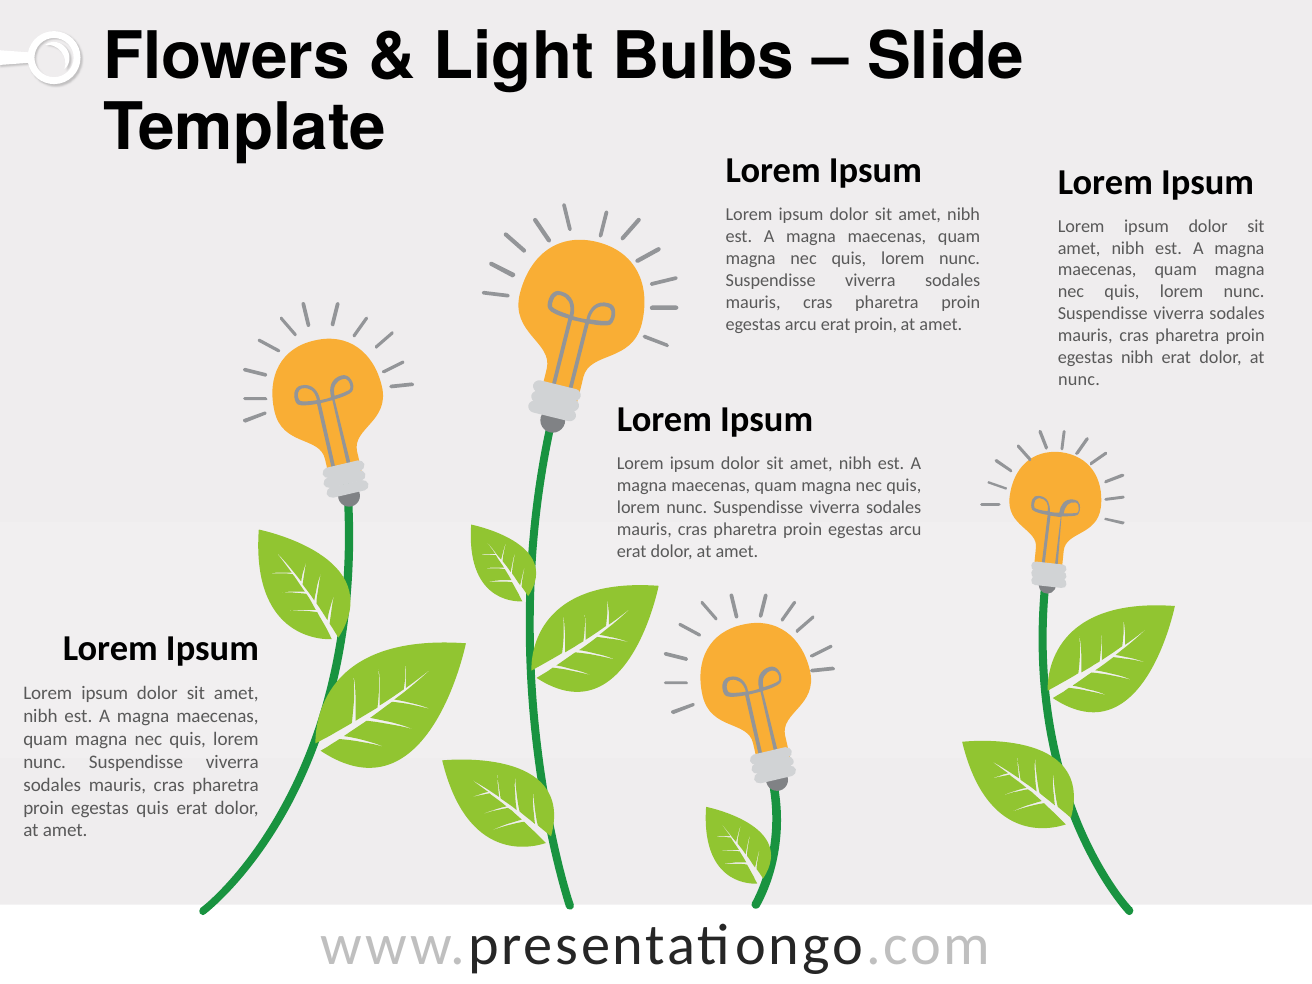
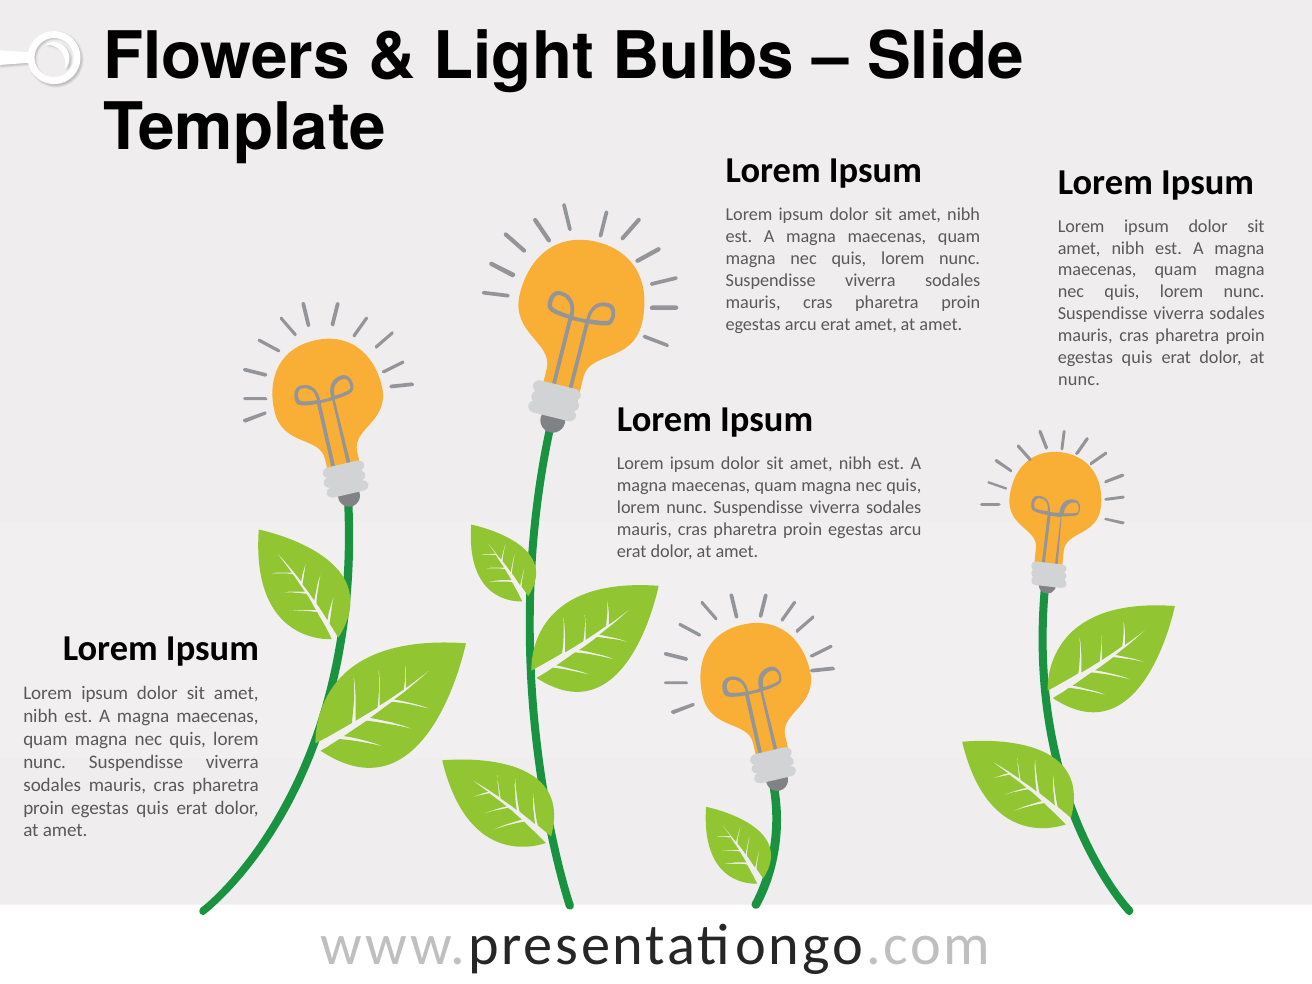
erat proin: proin -> amet (876, 324)
nibh: nibh -> quis (1137, 358)
